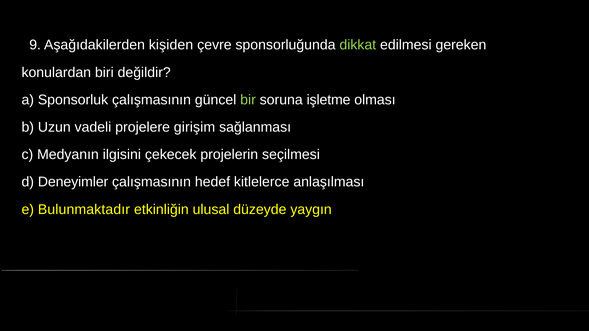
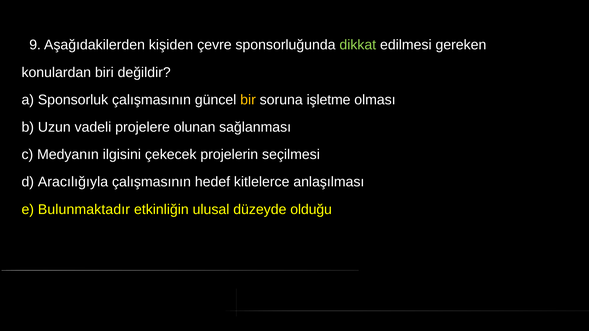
bir colour: light green -> yellow (248, 100)
girişim: girişim -> olunan (195, 127)
Deneyimler: Deneyimler -> Aracılığıyla (73, 182)
yaygın: yaygın -> olduğu (311, 210)
